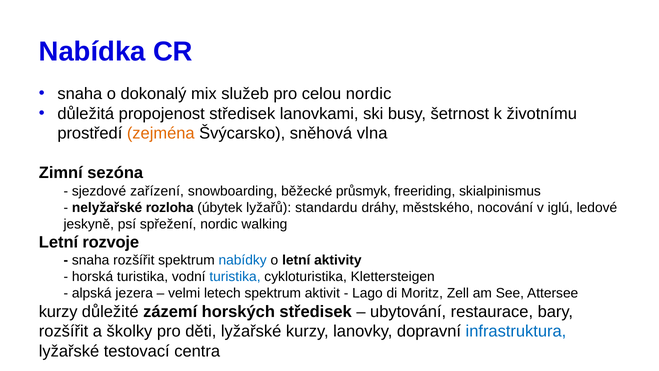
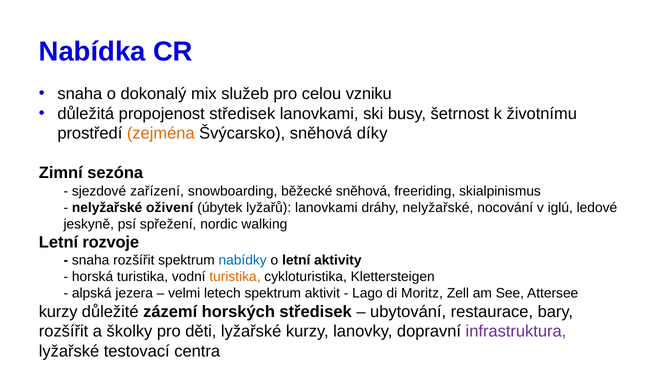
celou nordic: nordic -> vzniku (369, 94)
vlna: vlna -> díky (372, 133)
běžecké průsmyk: průsmyk -> sněhová (363, 191)
rozloha: rozloha -> oživení (170, 207)
lyžařů standardu: standardu -> lanovkami (326, 207)
dráhy městského: městského -> nelyžařské (438, 207)
turistika colour: blue -> orange (235, 277)
infrastruktura colour: blue -> purple (516, 331)
